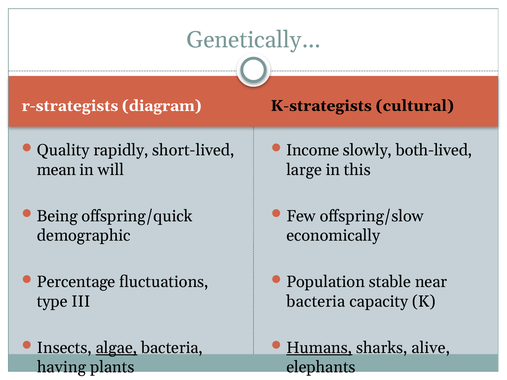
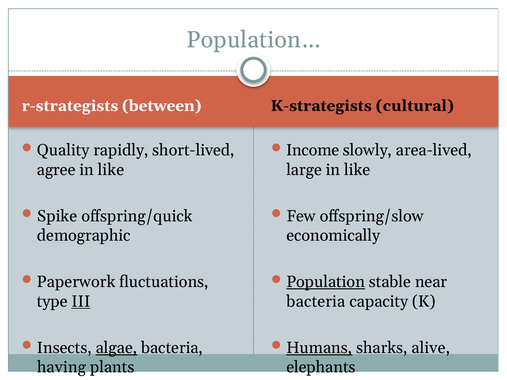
Genetically…: Genetically… -> Population… (253, 40)
diagram: diagram -> between (162, 106)
both-lived: both-lived -> area-lived (434, 150)
mean: mean -> agree (56, 170)
will: will -> like (111, 170)
large in this: this -> like (357, 170)
Being: Being -> Spike (57, 216)
Percentage: Percentage -> Paperwork (76, 282)
Population underline: none -> present (326, 282)
III underline: none -> present (81, 302)
